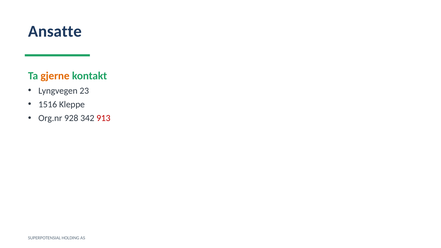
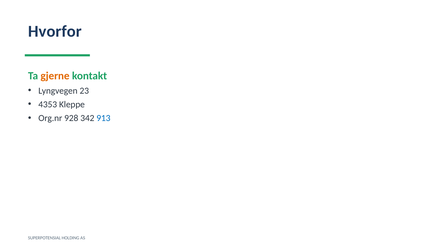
Ansatte: Ansatte -> Hvorfor (55, 31)
1516: 1516 -> 4353 (48, 104)
913 colour: red -> blue (103, 118)
